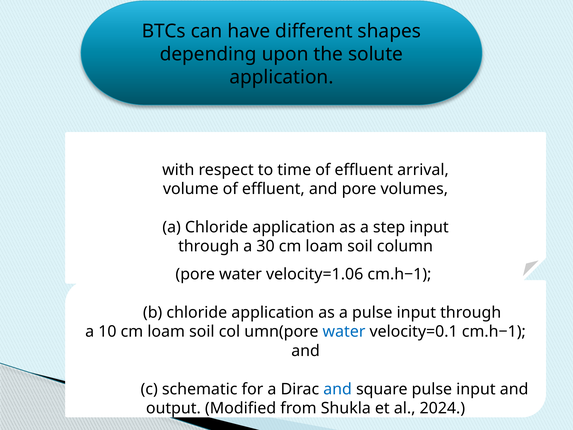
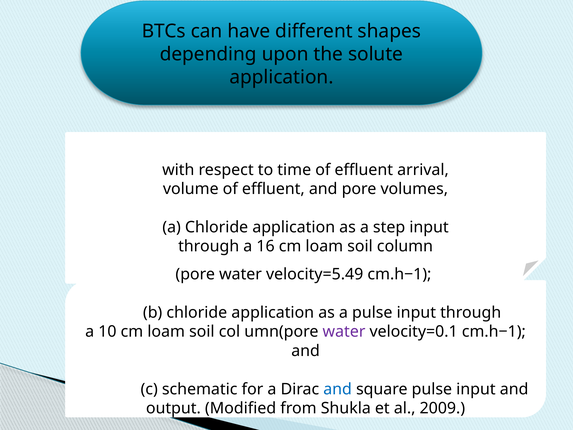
30: 30 -> 16 (266, 246)
velocity=1.06: velocity=1.06 -> velocity=5.49 (315, 274)
water colour: blue -> purple (344, 332)
2024: 2024 -> 2009 (442, 408)
